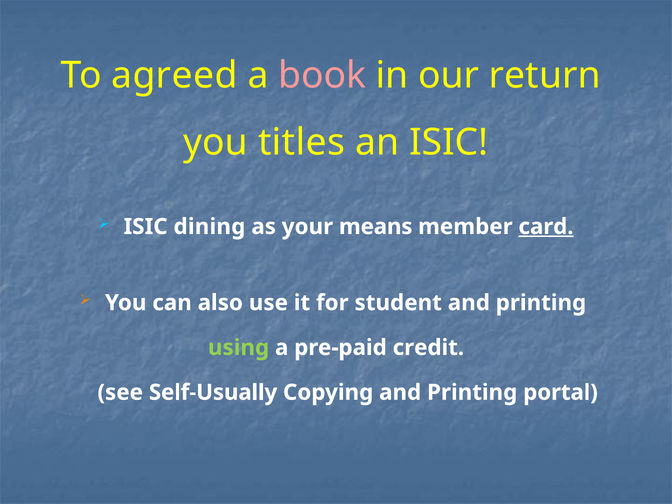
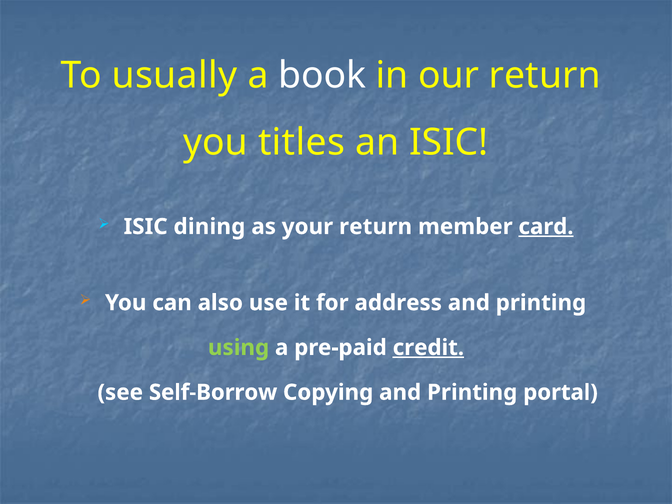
agreed: agreed -> usually (174, 75)
book colour: pink -> white (322, 75)
your means: means -> return (376, 227)
student: student -> address (398, 303)
credit underline: none -> present (428, 348)
Self-Usually: Self-Usually -> Self-Borrow (213, 392)
